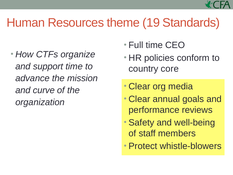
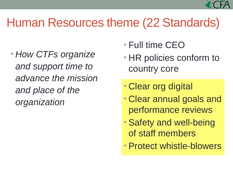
19: 19 -> 22 (151, 23)
media: media -> digital (181, 86)
curve: curve -> place (44, 90)
